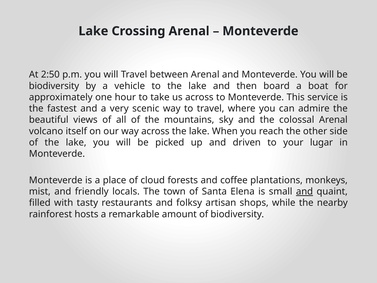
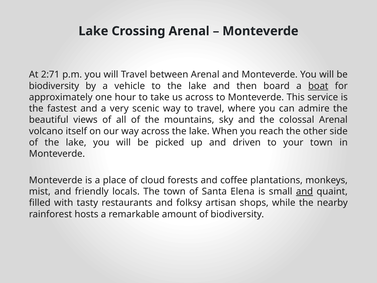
2:50: 2:50 -> 2:71 (50, 75)
boat underline: none -> present (318, 86)
your lugar: lugar -> town (321, 142)
